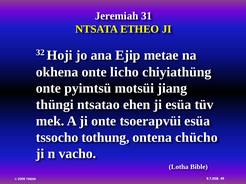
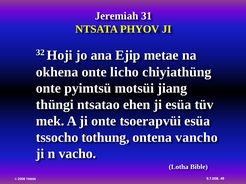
ETHEO: ETHEO -> PHYOV (140, 29)
chücho: chücho -> vancho (196, 138)
